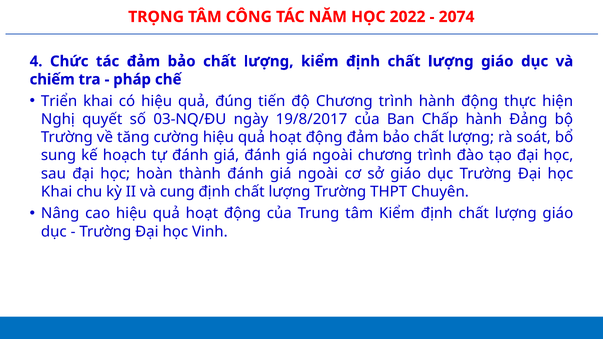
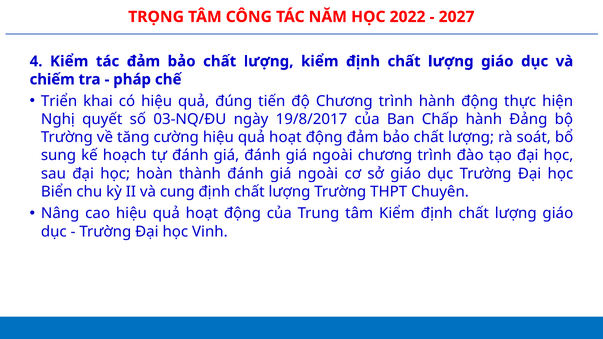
2074: 2074 -> 2027 (457, 17)
4 Chức: Chức -> Kiểm (69, 61)
Khai: Khai -> Biển (57, 192)
